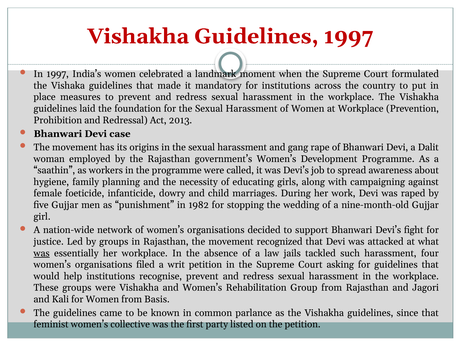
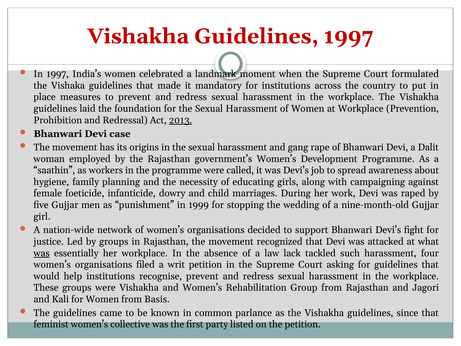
2013 underline: none -> present (180, 120)
1982: 1982 -> 1999 (199, 205)
jails: jails -> lack (292, 253)
